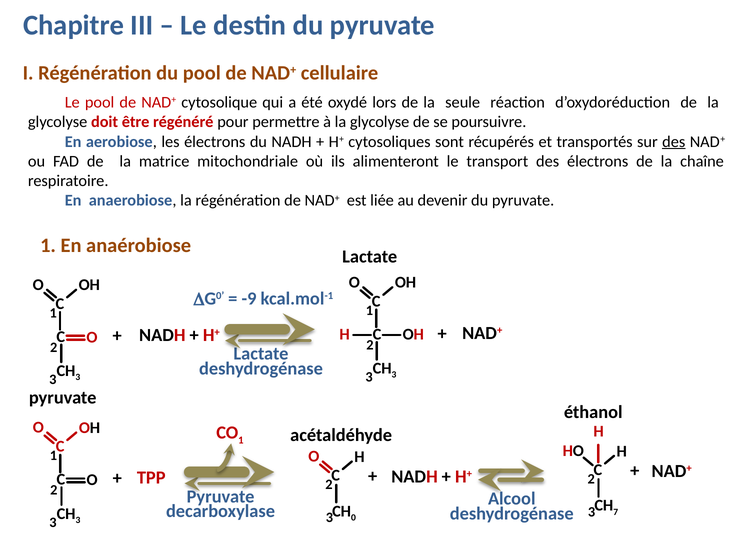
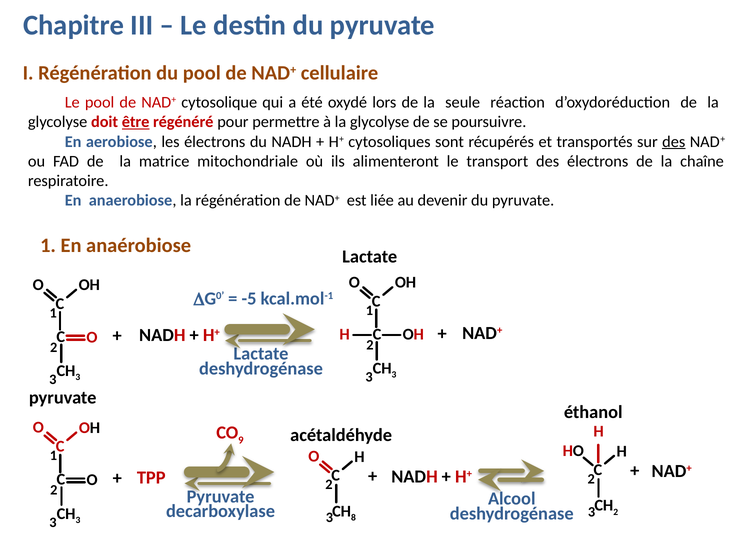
être underline: none -> present (136, 122)
-9: -9 -> -5 (249, 299)
1: 1 -> 9 (241, 440)
7: 7 -> 2 (616, 512)
0: 0 -> 8 (353, 518)
